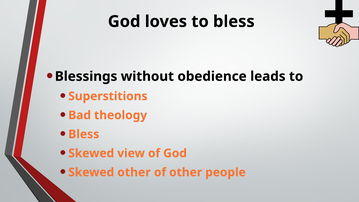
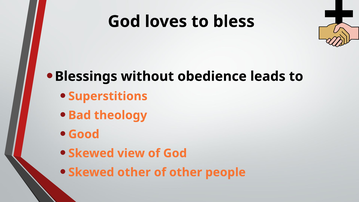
Bless: Bless -> Good (84, 134)
